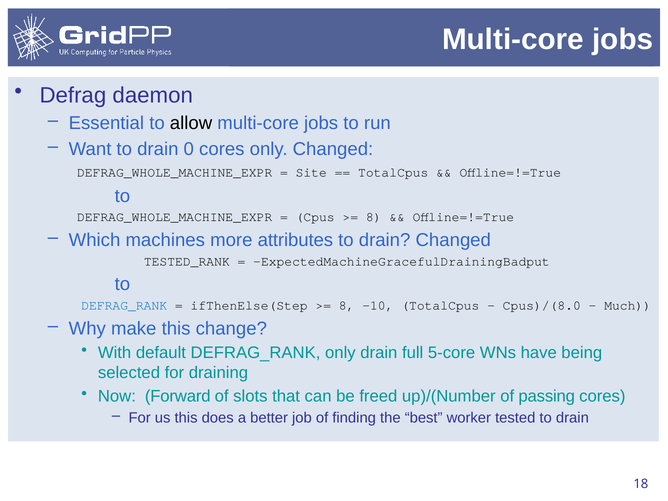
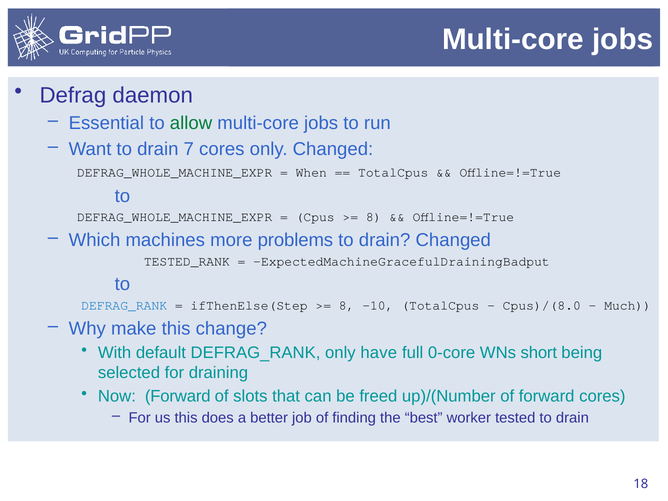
allow colour: black -> green (191, 123)
0: 0 -> 7 (189, 149)
Site: Site -> When (311, 173)
attributes: attributes -> problems (295, 240)
only drain: drain -> have (379, 353)
5-core: 5-core -> 0-core (452, 353)
have: have -> short (539, 353)
of passing: passing -> forward (547, 396)
